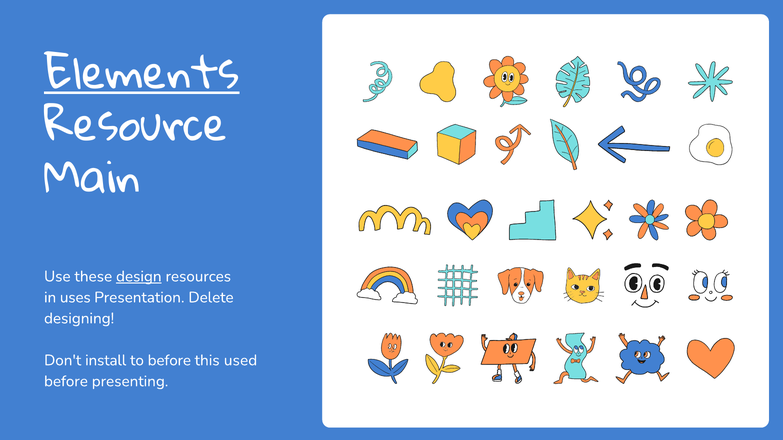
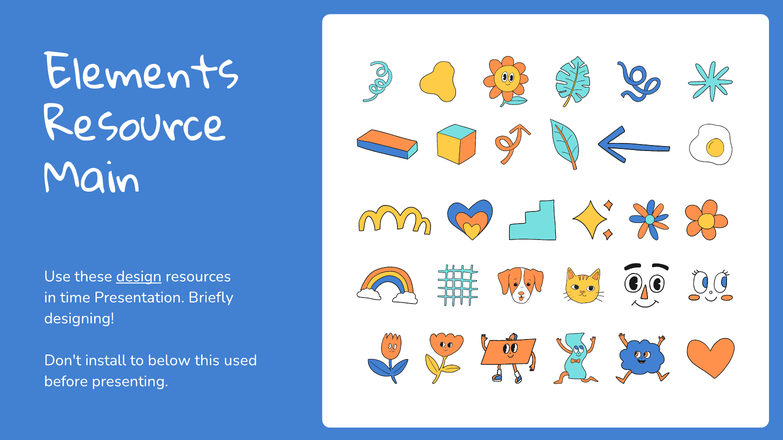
Elements underline: present -> none (142, 74)
uses: uses -> time (75, 298)
Delete: Delete -> Briefly (211, 298)
to before: before -> below (169, 361)
